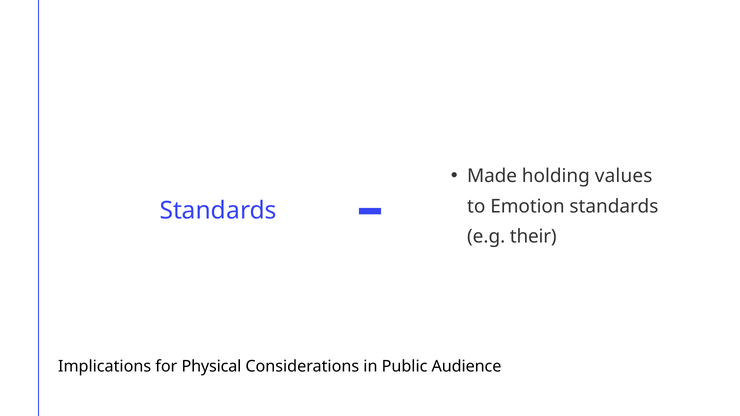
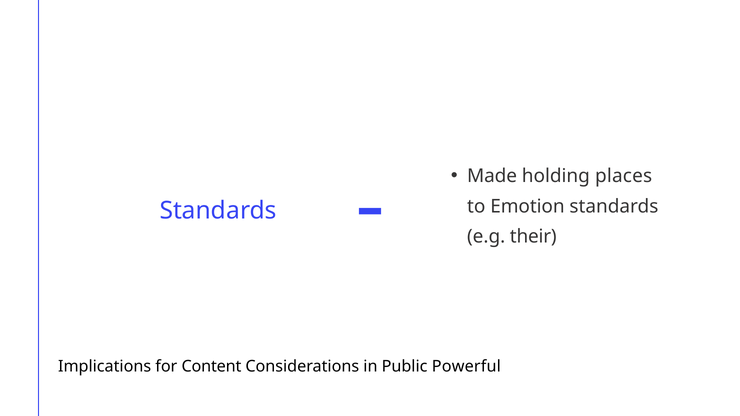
values: values -> places (624, 176)
Physical: Physical -> Content (211, 367)
Audience: Audience -> Powerful (466, 367)
